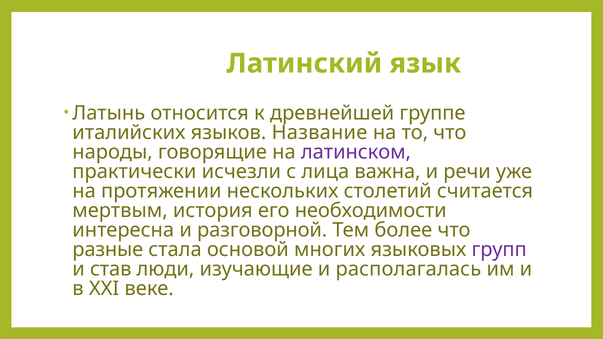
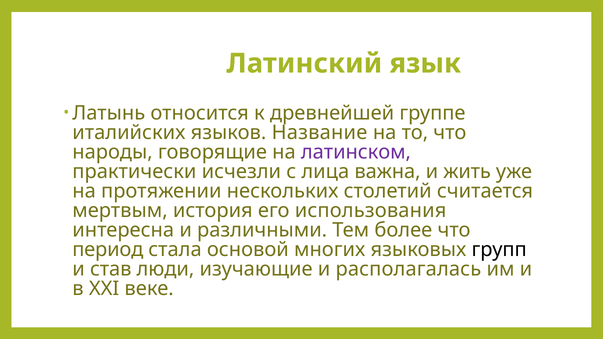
речи: речи -> жить (467, 172)
необходимости: необходимости -> использования (371, 211)
разговорной: разговорной -> различными (262, 230)
разные: разные -> период (108, 250)
групп colour: purple -> black (499, 250)
